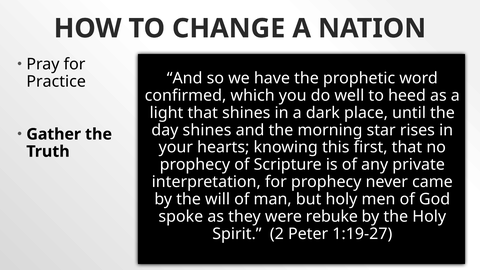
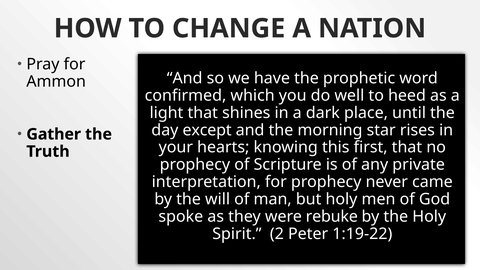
Practice: Practice -> Ammon (56, 82)
day shines: shines -> except (207, 130)
1:19-27: 1:19-27 -> 1:19-22 (362, 234)
